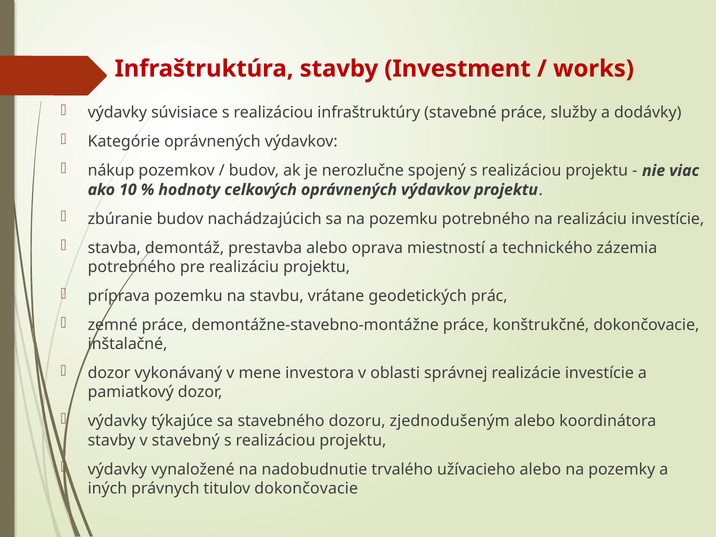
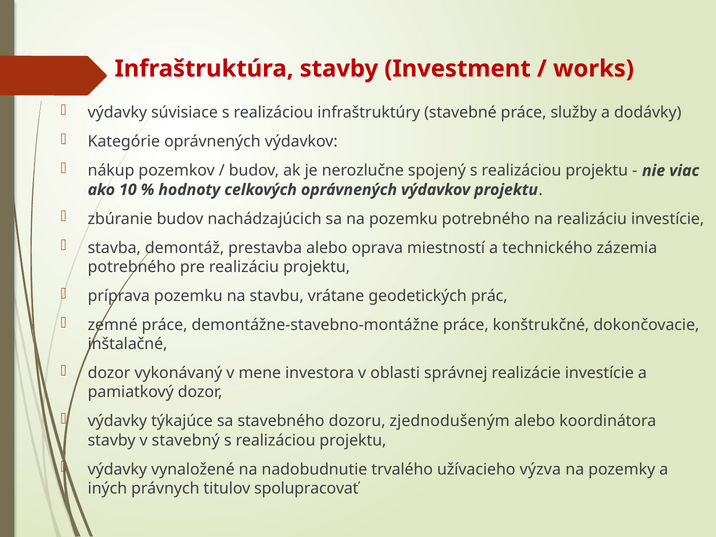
užívacieho alebo: alebo -> výzva (540, 469)
titulov dokončovacie: dokončovacie -> spolupracovať (306, 488)
